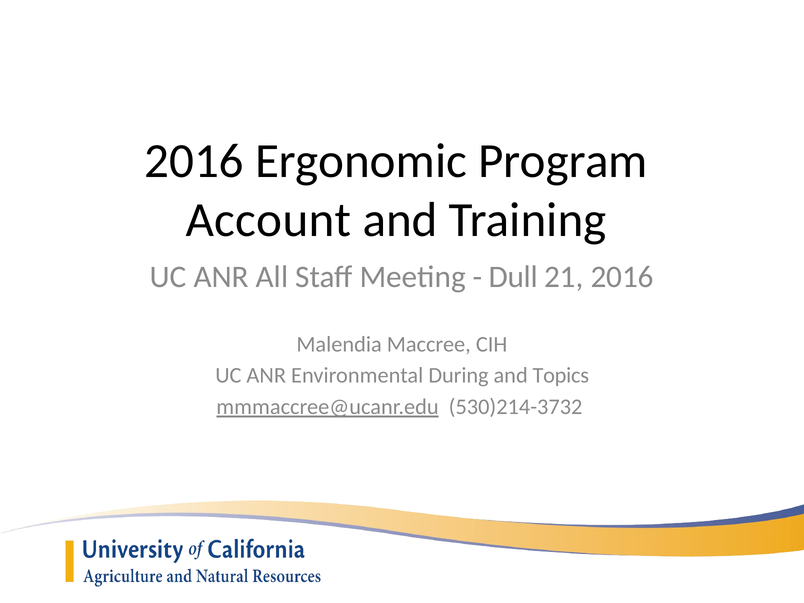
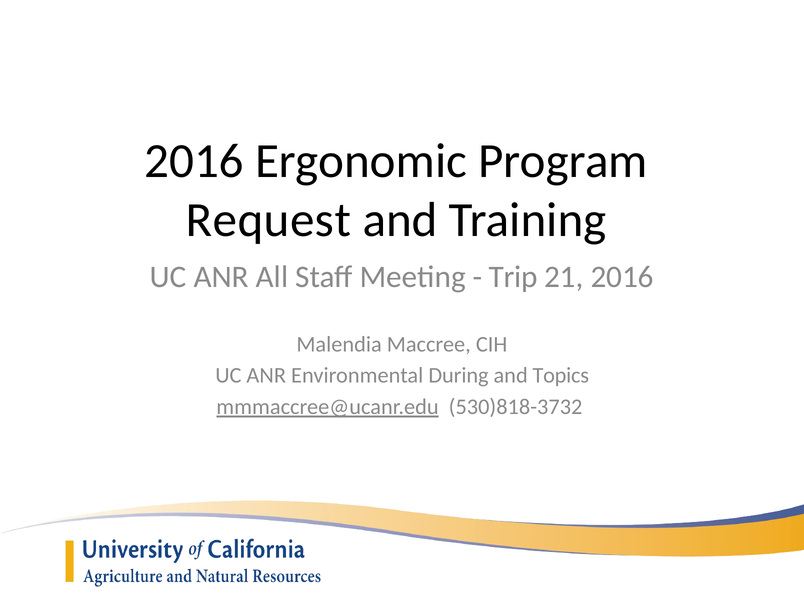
Account: Account -> Request (268, 220)
Dull: Dull -> Trip (513, 277)
530)214-3732: 530)214-3732 -> 530)818-3732 (516, 407)
